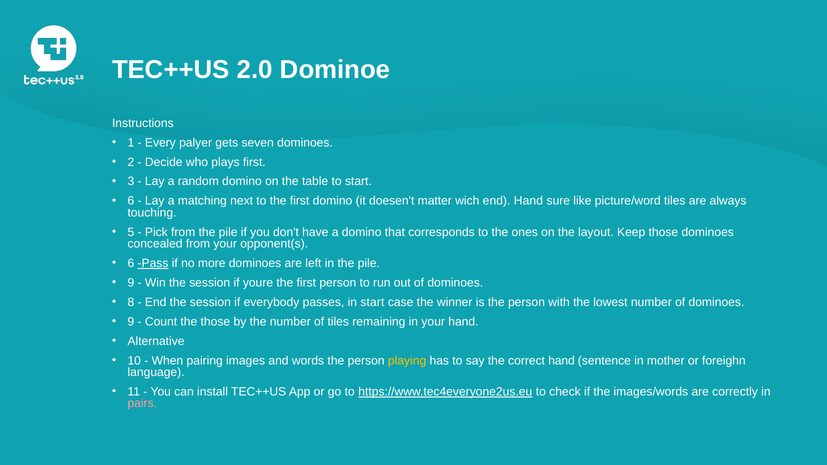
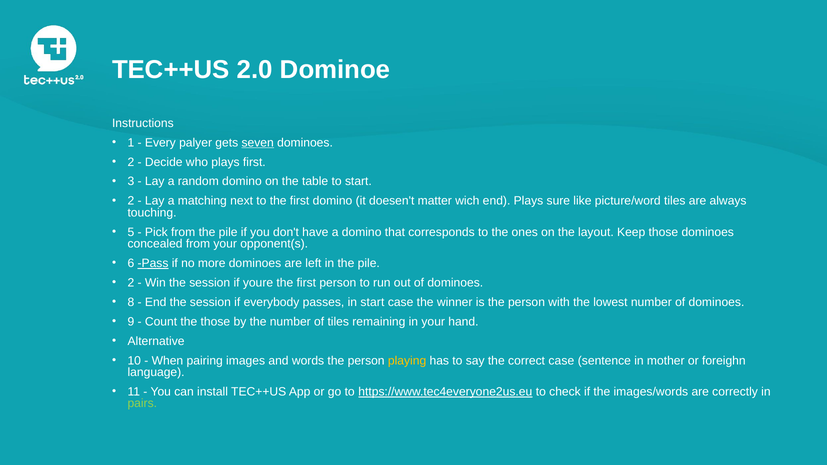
seven underline: none -> present (258, 143)
6: 6 -> 2 (131, 201)
end Hand: Hand -> Plays (528, 201)
9: 9 -> 2 (131, 283)
correct hand: hand -> case (561, 361)
pairs colour: pink -> light green (142, 404)
